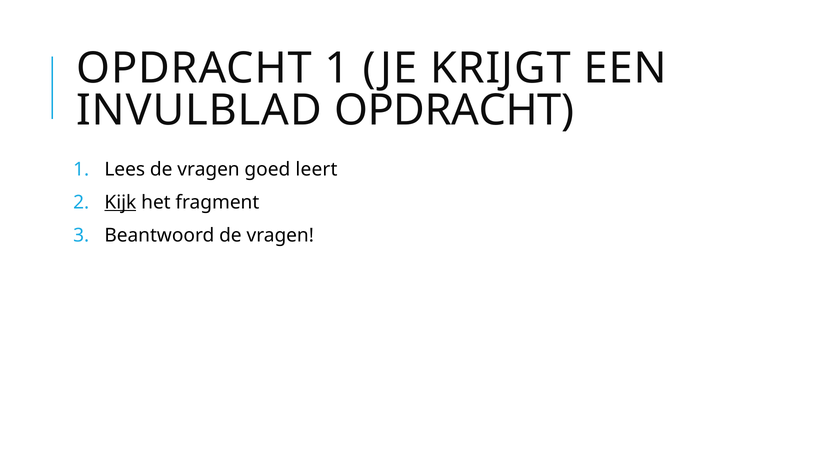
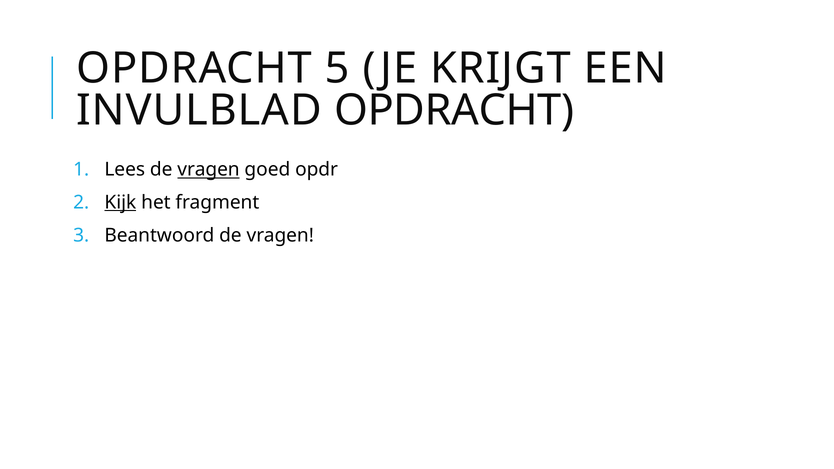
1: 1 -> 5 (337, 69)
vragen underline: none -> present (209, 170)
leert: leert -> opdr (317, 170)
